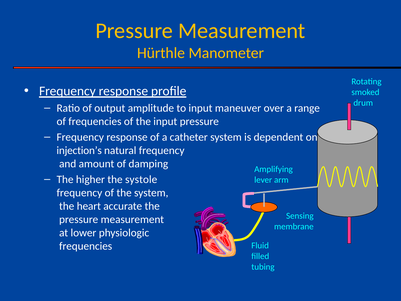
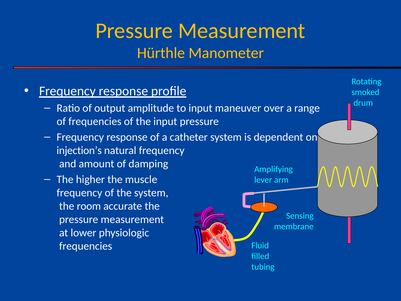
systole: systole -> muscle (141, 179)
heart: heart -> room (89, 206)
